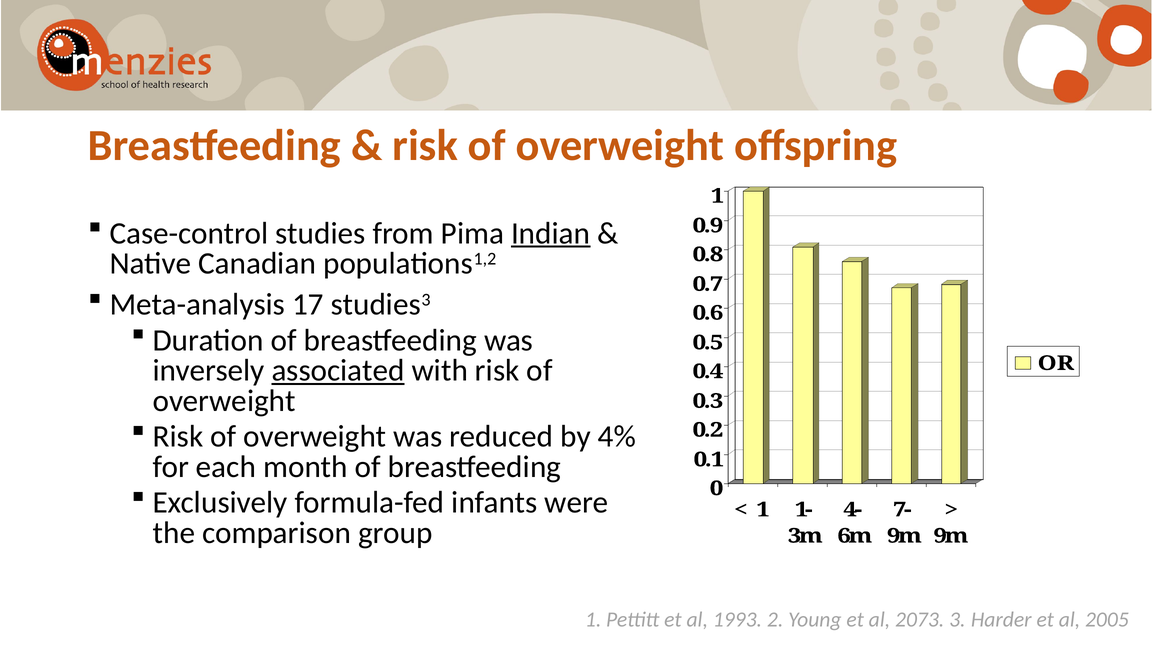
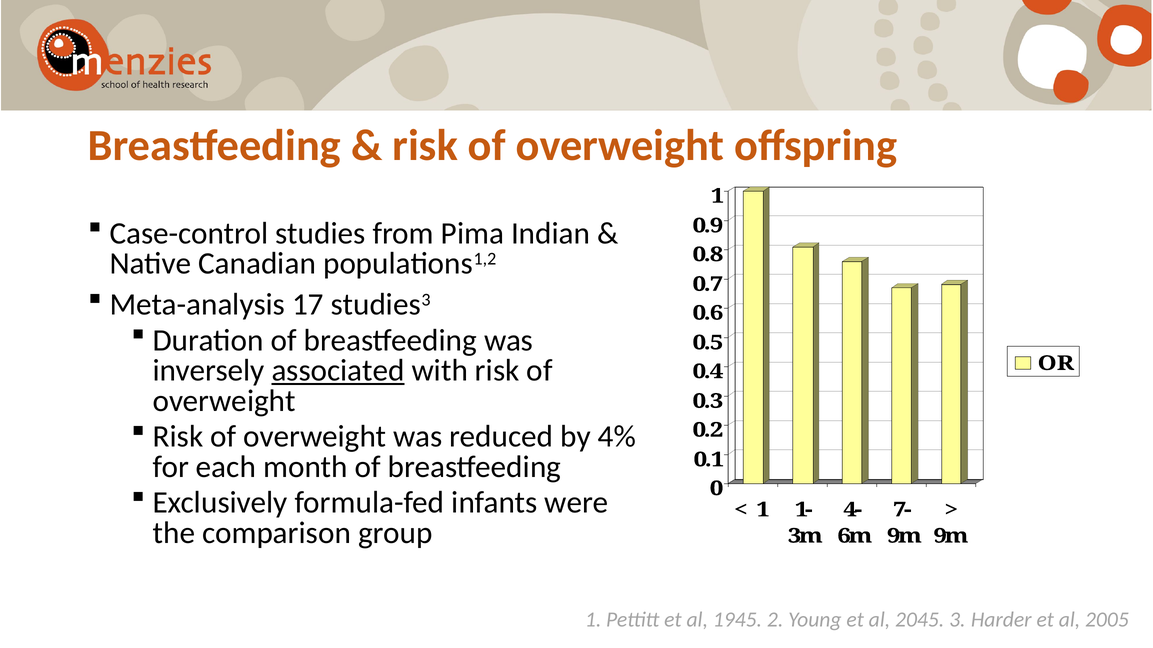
Indian underline: present -> none (551, 233)
1993: 1993 -> 1945 (737, 620)
2073: 2073 -> 2045 (920, 620)
